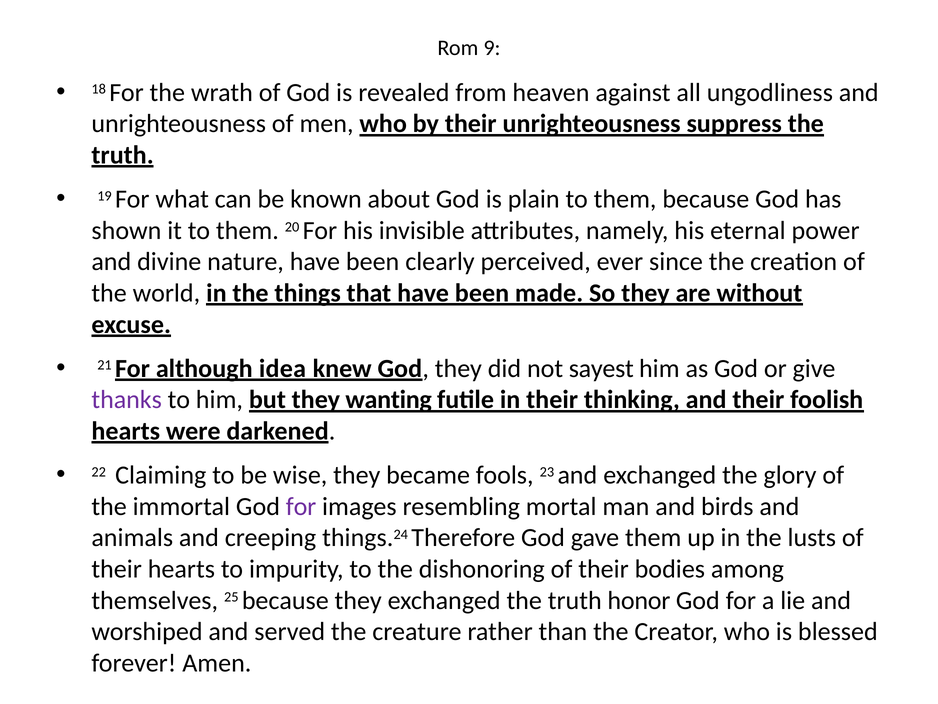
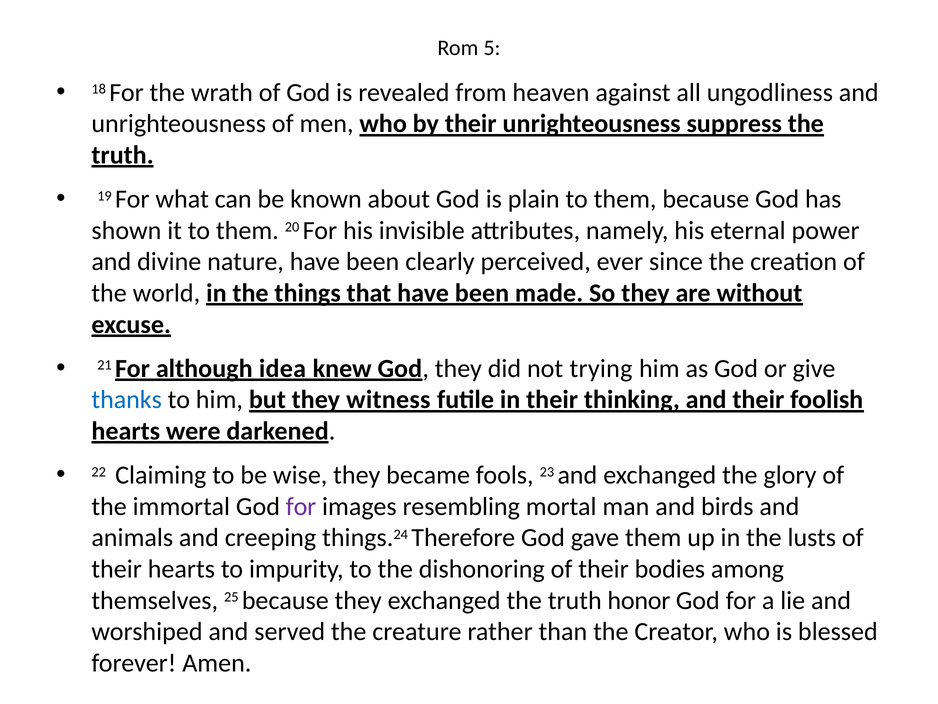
9: 9 -> 5 (492, 48)
sayest: sayest -> trying (601, 368)
thanks colour: purple -> blue (127, 400)
wanting: wanting -> witness (388, 400)
